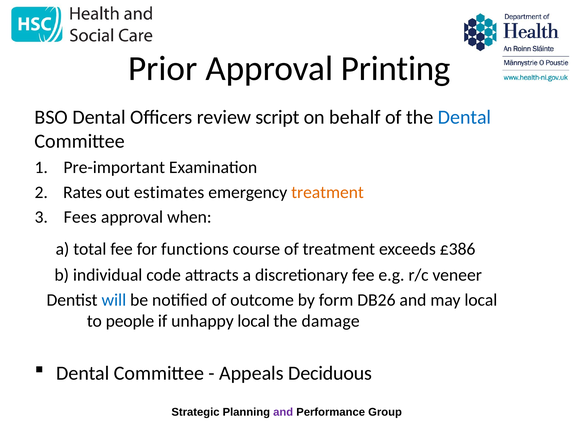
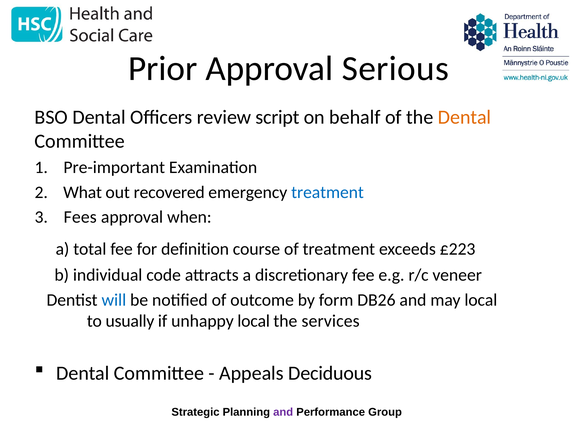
Printing: Printing -> Serious (395, 69)
Dental colour: blue -> orange (465, 117)
Rates: Rates -> What (83, 193)
estimates: estimates -> recovered (169, 193)
treatment colour: orange -> blue (328, 193)
functions: functions -> definition (195, 249)
£386: £386 -> £223 (458, 249)
people: people -> usually (130, 322)
damage: damage -> services (331, 322)
